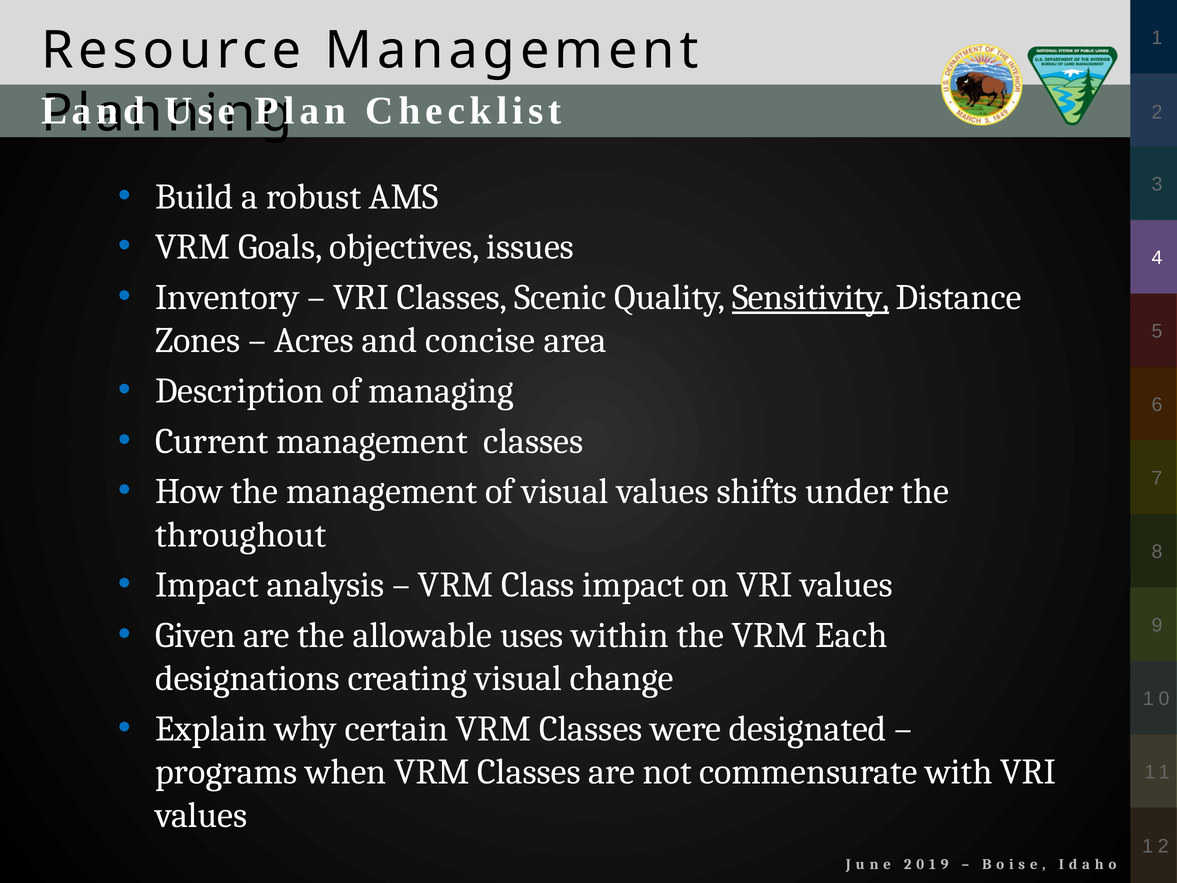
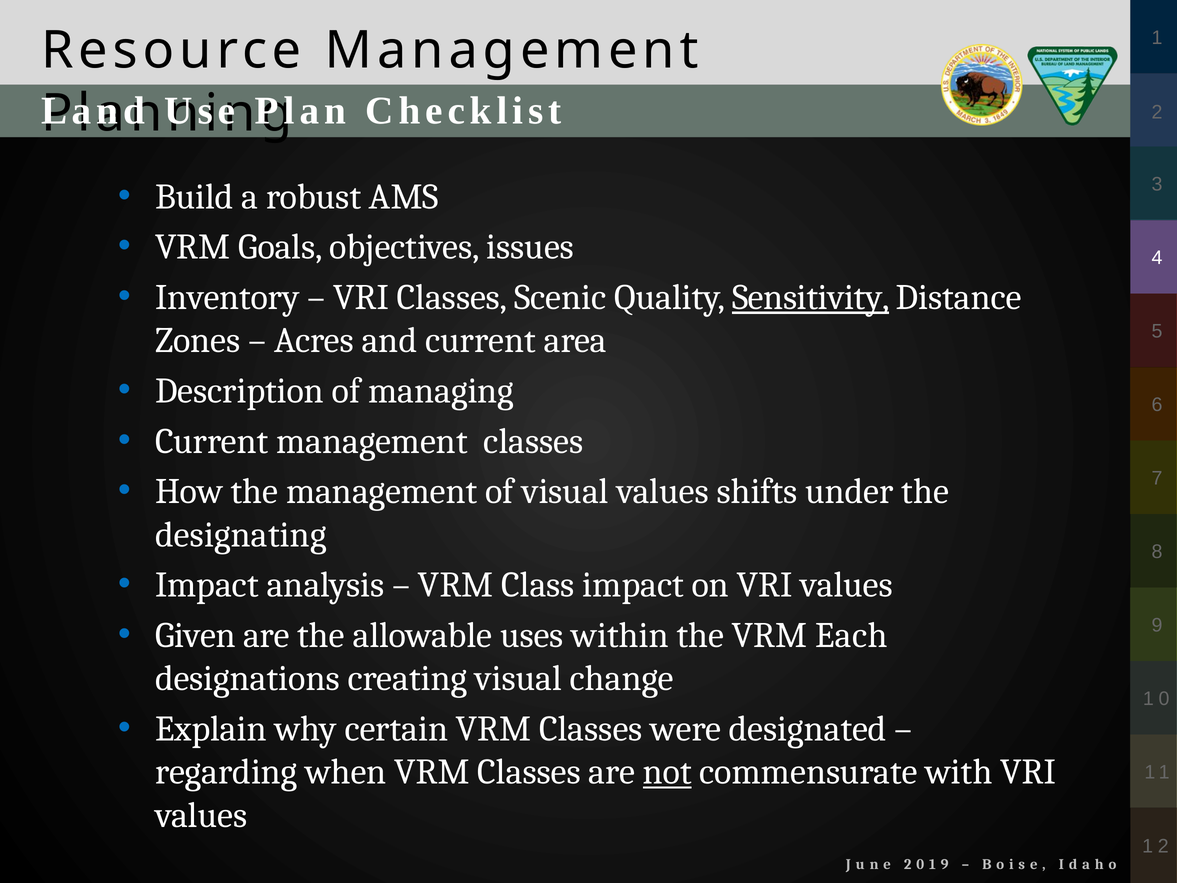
and concise: concise -> current (480, 340)
throughout: throughout -> designating (241, 535)
programs: programs -> regarding (226, 772)
not underline: none -> present (667, 772)
